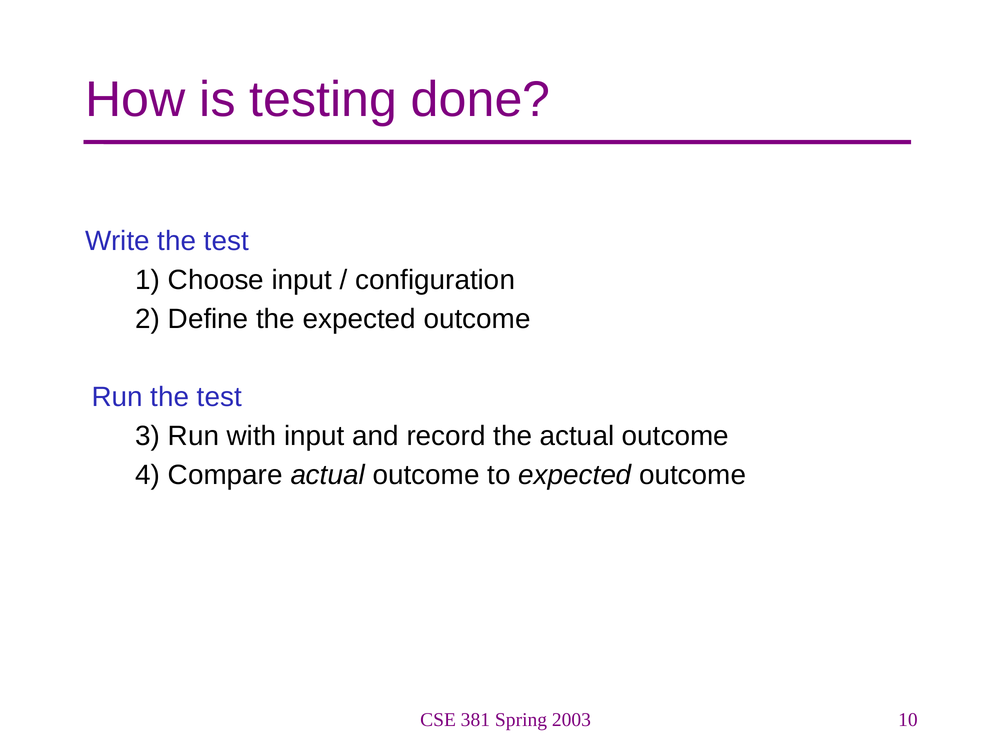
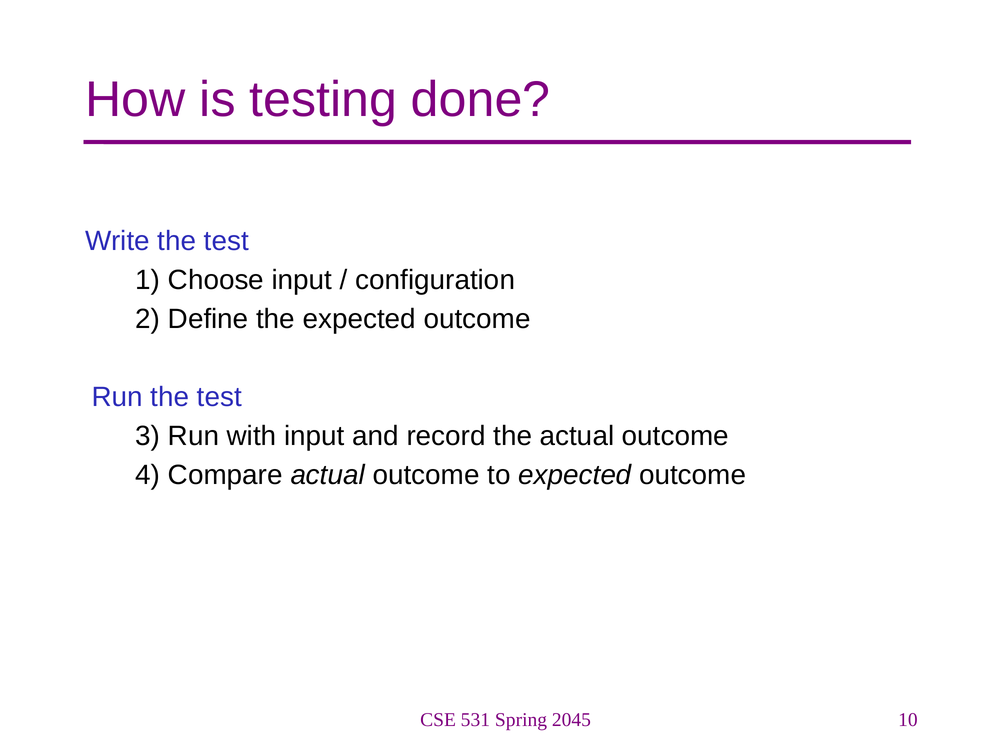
381: 381 -> 531 (475, 720)
2003: 2003 -> 2045 (571, 720)
